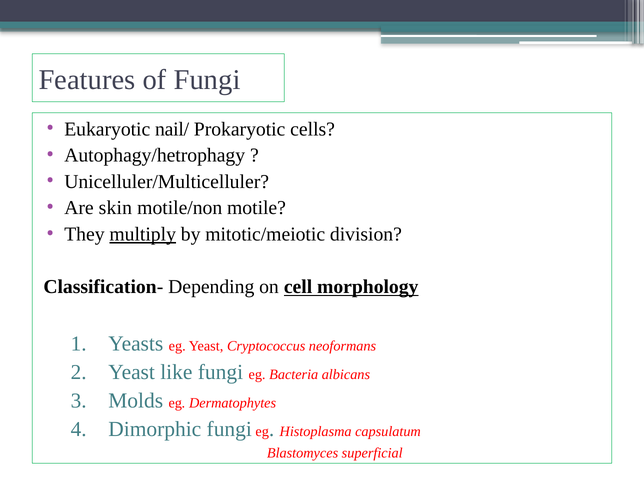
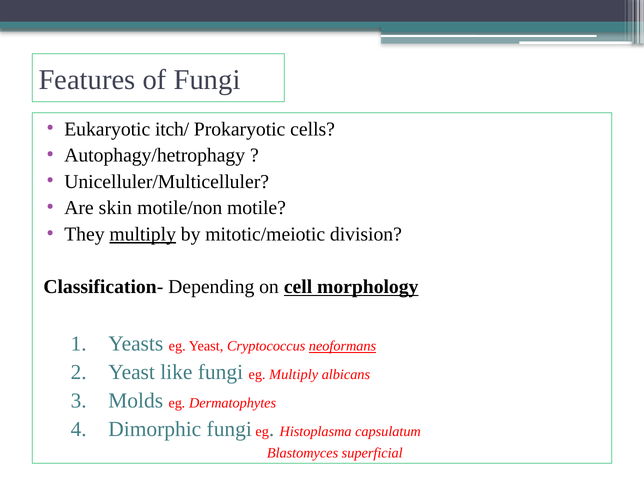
nail/: nail/ -> itch/ (172, 129)
neoformans underline: none -> present (343, 346)
eg Bacteria: Bacteria -> Multiply (294, 375)
